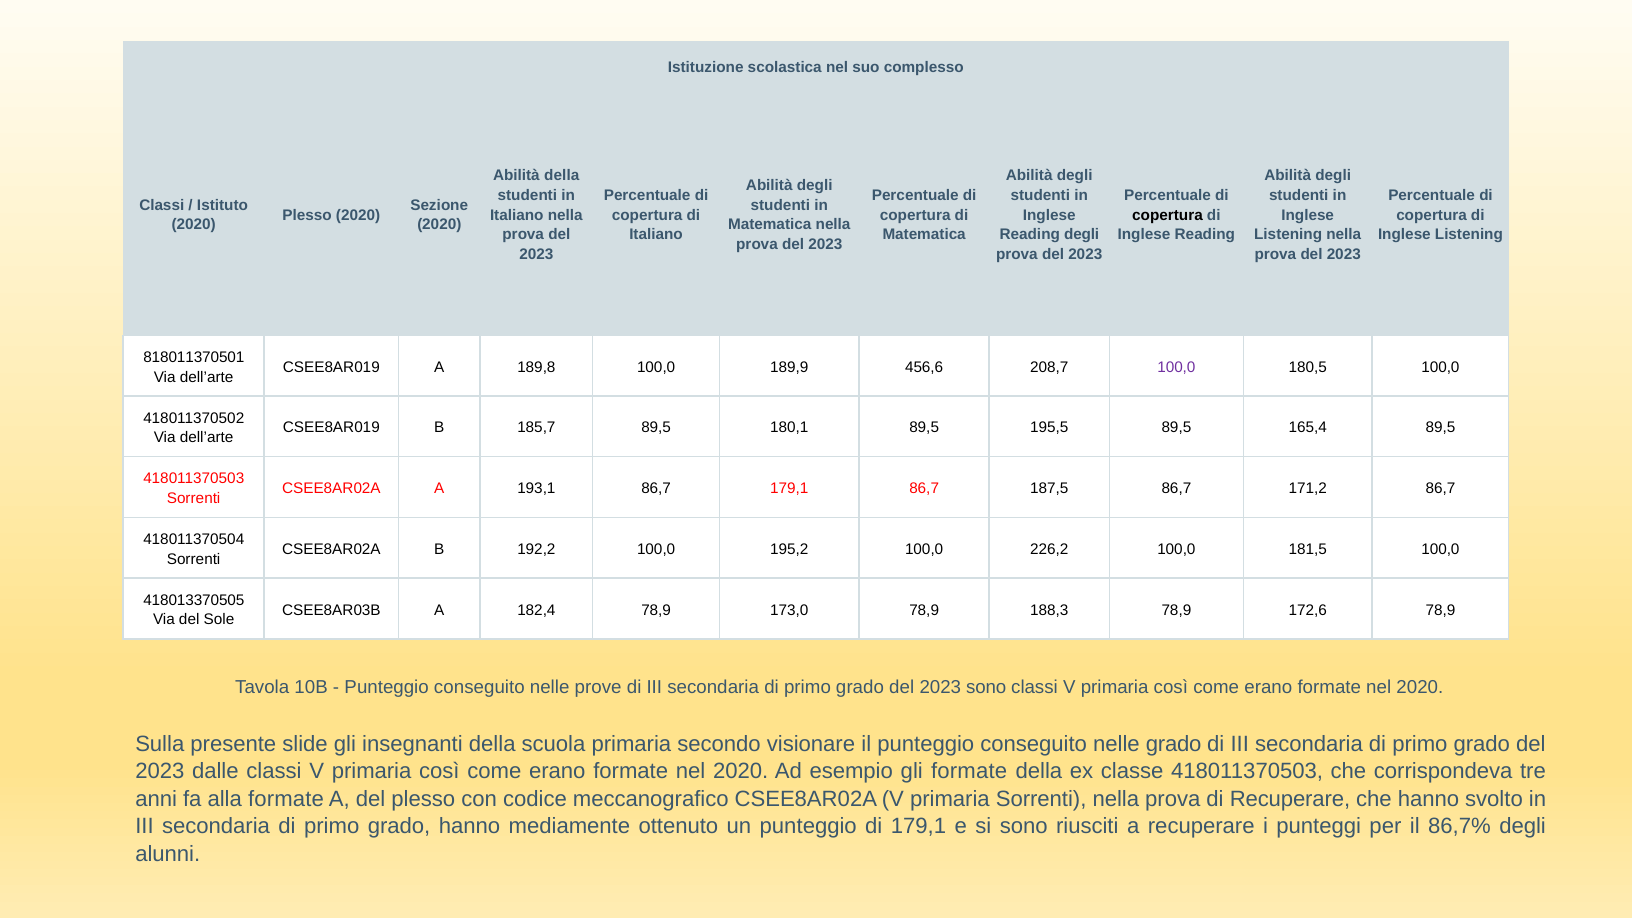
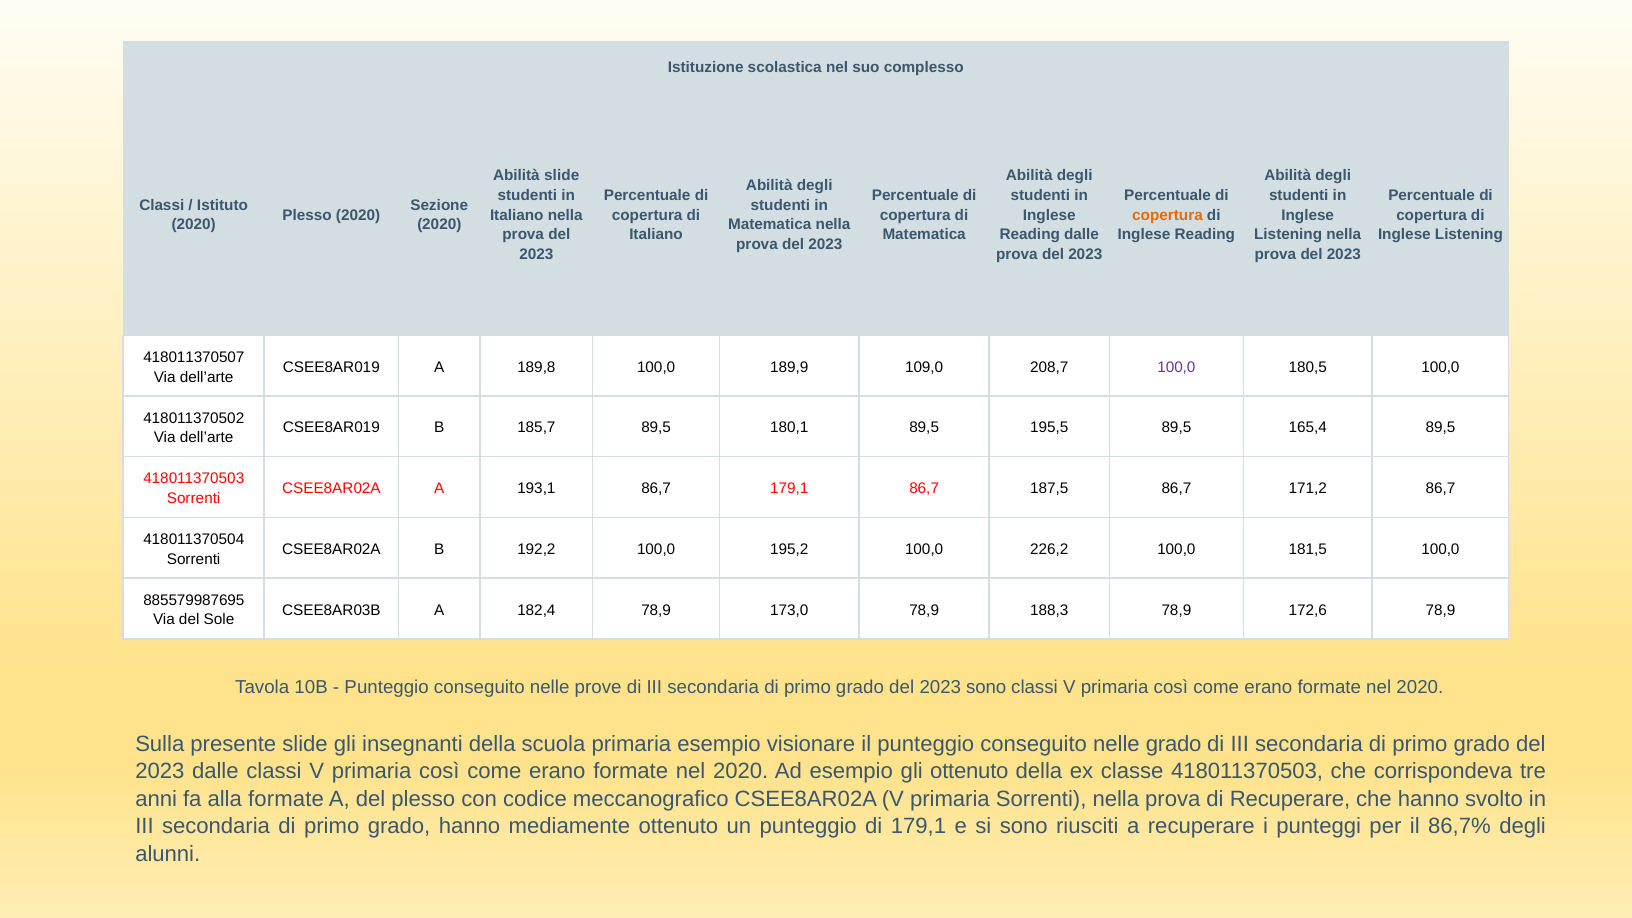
Abilità della: della -> slide (562, 176)
copertura colour: black -> orange (1168, 215)
Reading degli: degli -> dalle (1082, 235)
818011370501: 818011370501 -> 418011370507 (194, 357)
456,6: 456,6 -> 109,0 (924, 367)
418013370505: 418013370505 -> 885579987695 (194, 600)
primaria secondo: secondo -> esempio (719, 744)
gli formate: formate -> ottenuto (969, 771)
